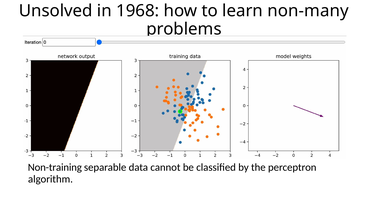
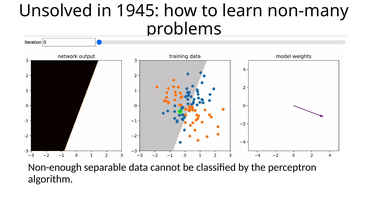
1968: 1968 -> 1945 (138, 11)
Non-training: Non-training -> Non-enough (55, 167)
